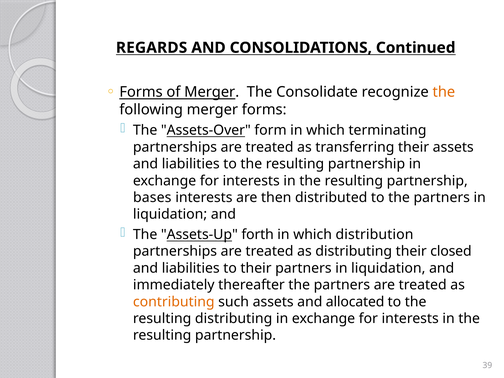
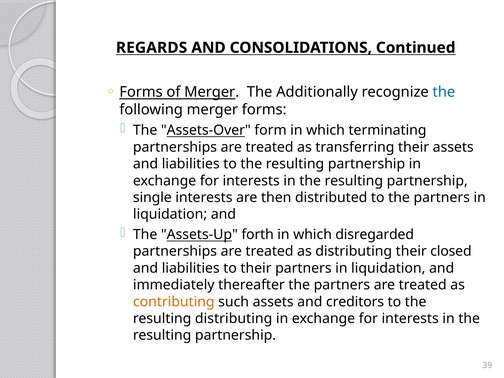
Consolidate: Consolidate -> Additionally (317, 92)
the colour: orange -> blue (444, 92)
bases: bases -> single (152, 198)
distribution: distribution -> disregarded (375, 234)
allocated: allocated -> creditors (355, 302)
